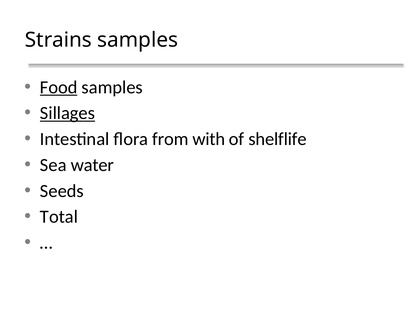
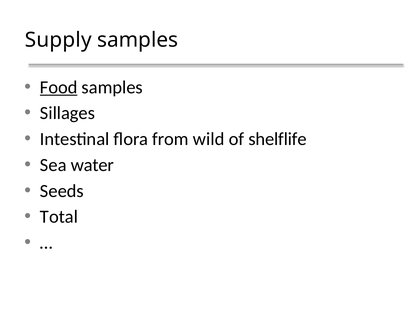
Strains: Strains -> Supply (58, 40)
Sillages underline: present -> none (68, 113)
with: with -> wild (209, 139)
